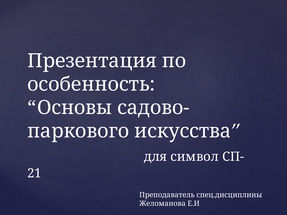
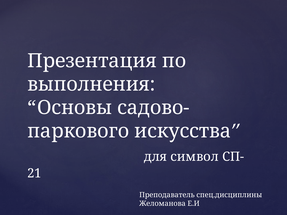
особенность: особенность -> выполнения (91, 84)
